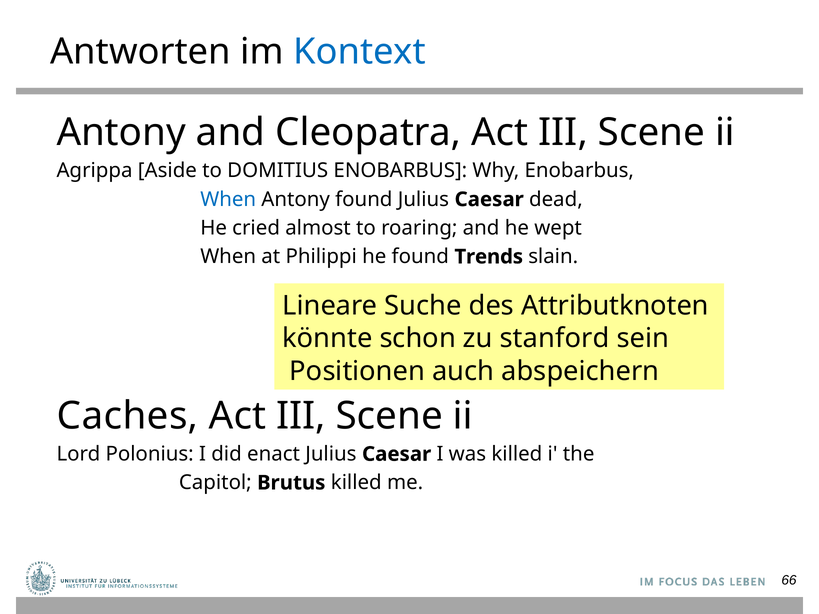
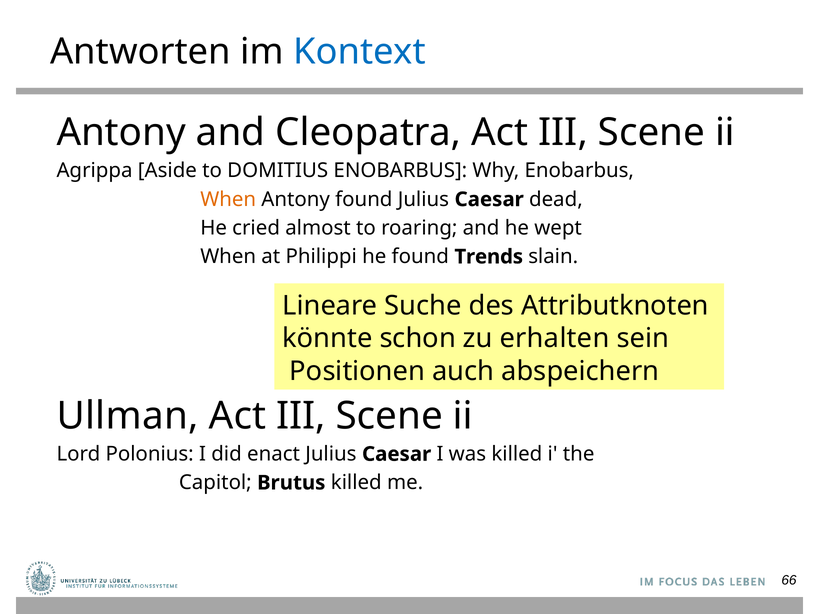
When colour: blue -> orange (228, 199)
stanford: stanford -> erhalten (555, 339)
Caches: Caches -> Ullman (128, 416)
